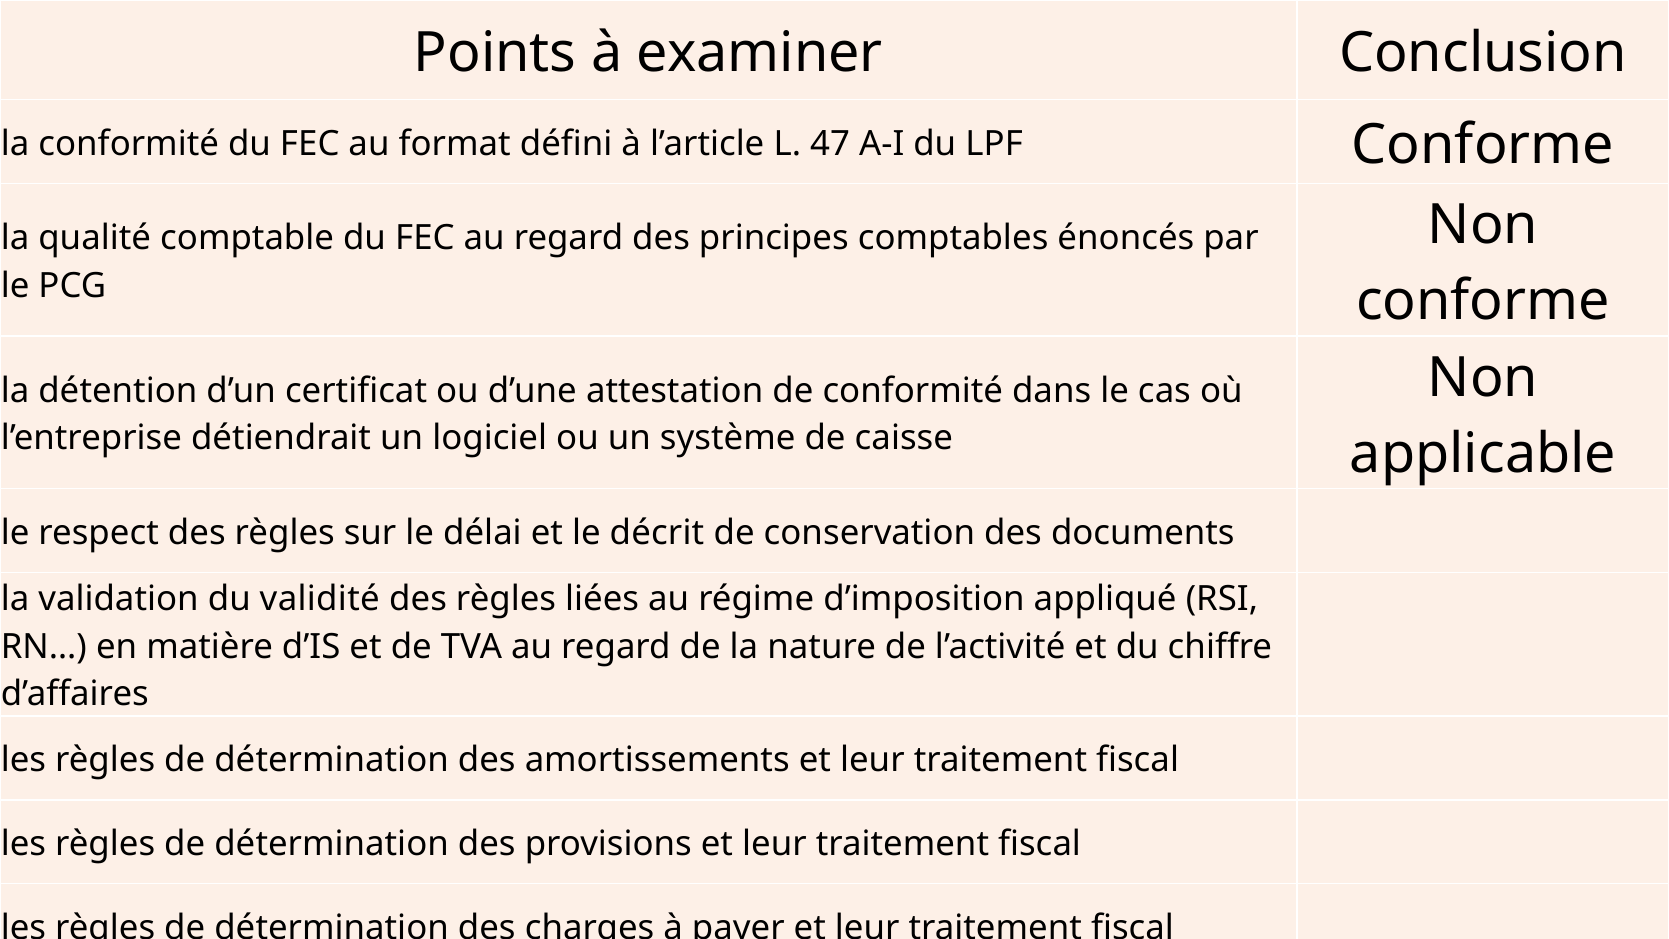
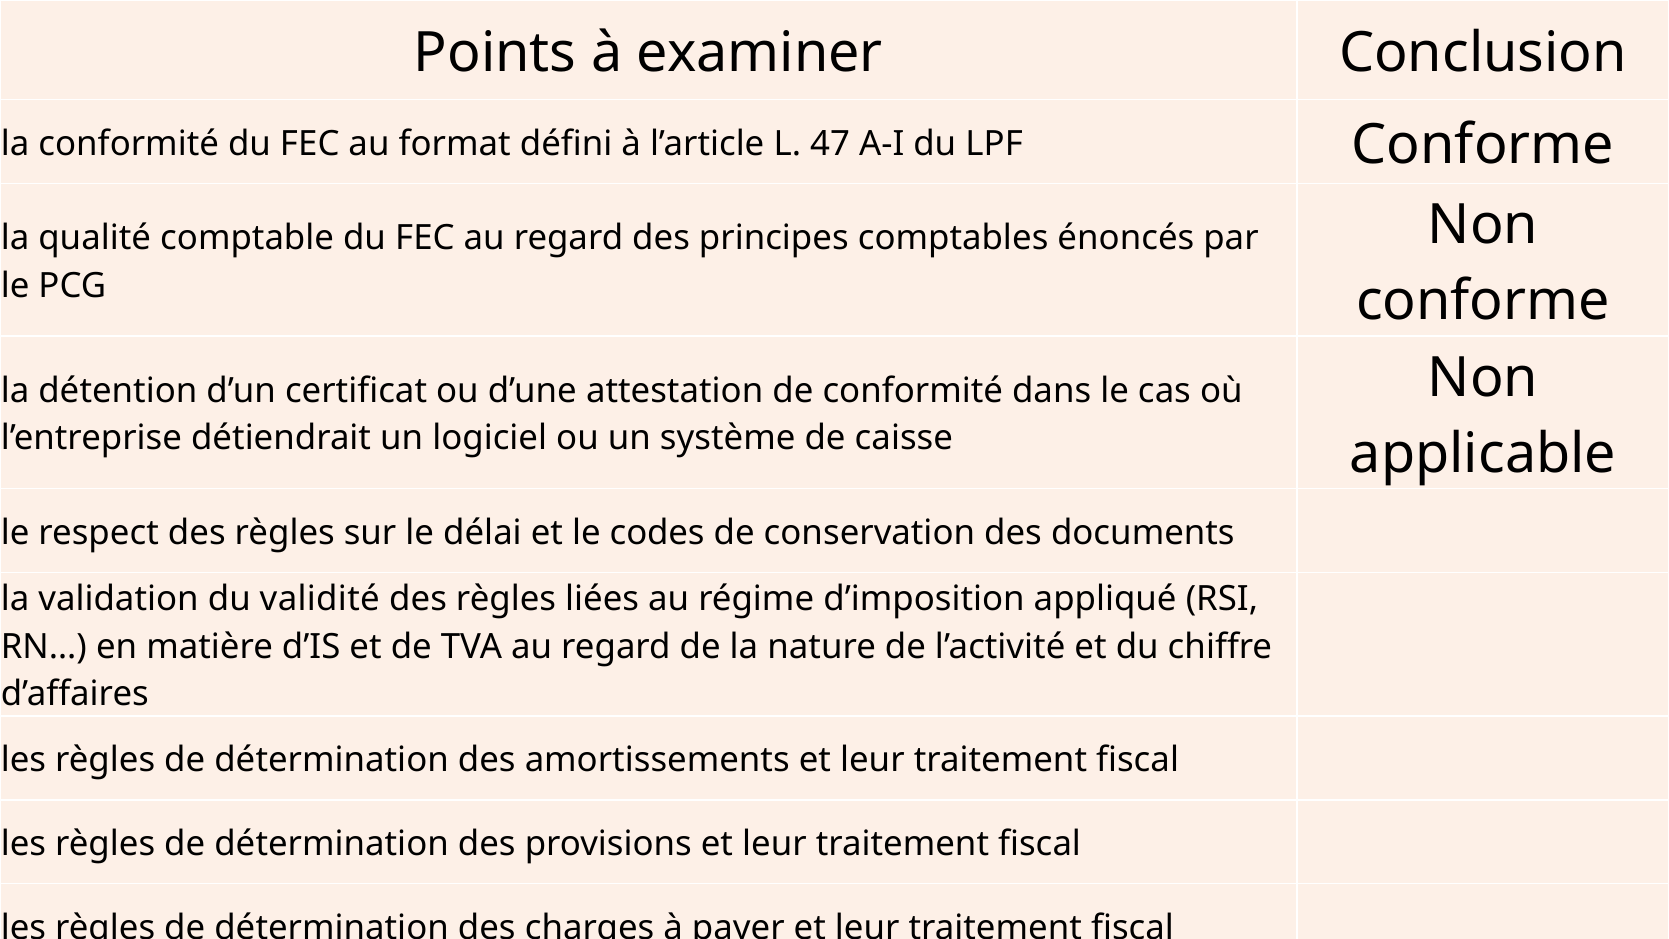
décrit: décrit -> codes (657, 533)
